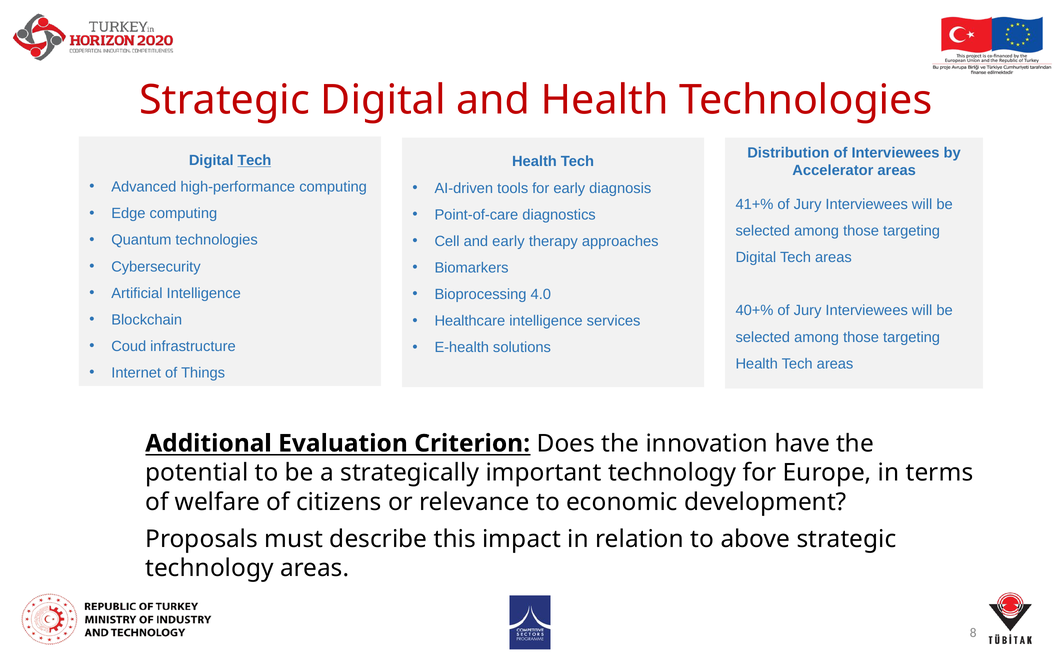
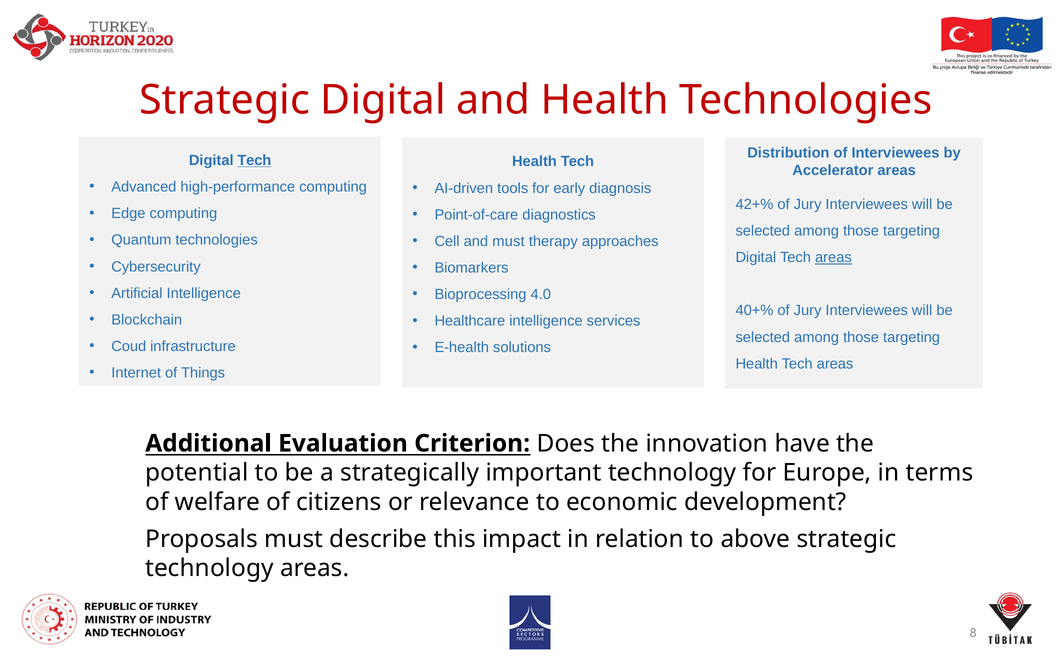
41+%: 41+% -> 42+% (754, 204)
and early: early -> must (508, 241)
areas underline: none -> present (833, 257)
